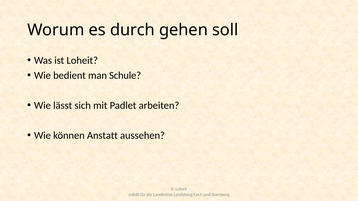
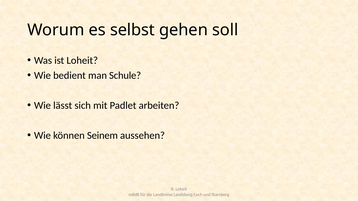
durch: durch -> selbst (132, 30)
Anstatt: Anstatt -> Seinem (102, 136)
